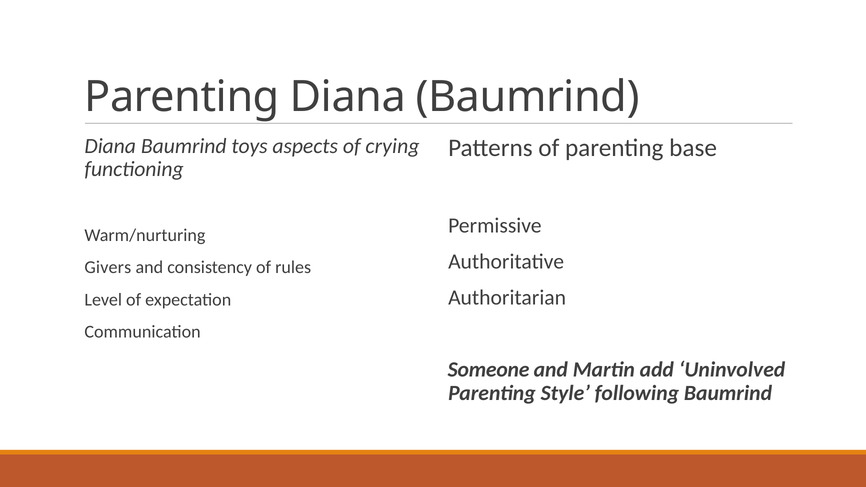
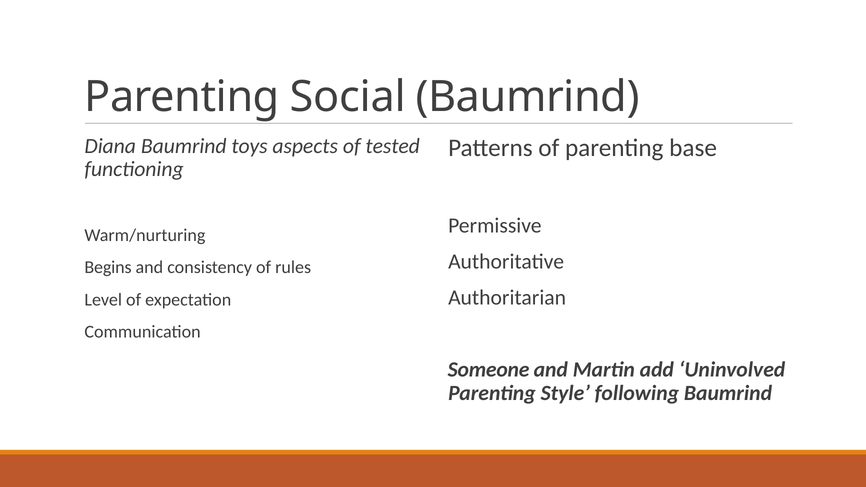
Parenting Diana: Diana -> Social (348, 97)
crying: crying -> tested (393, 146)
Givers: Givers -> Begins (108, 268)
